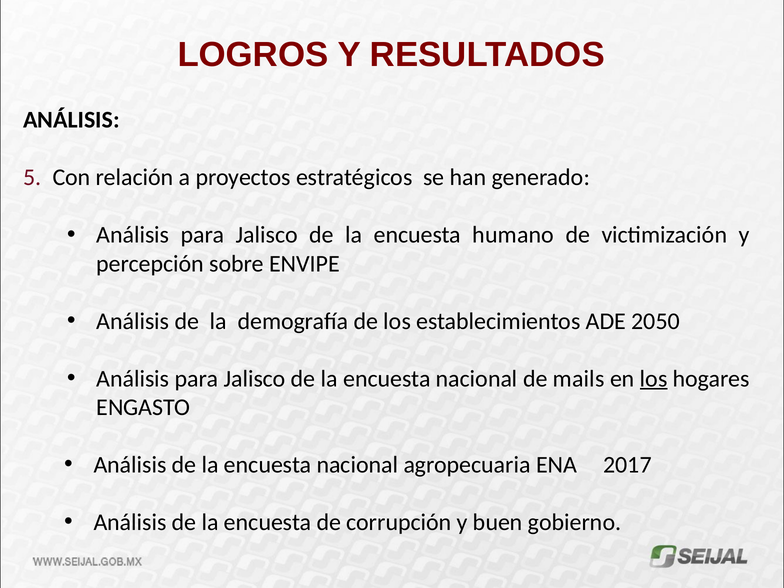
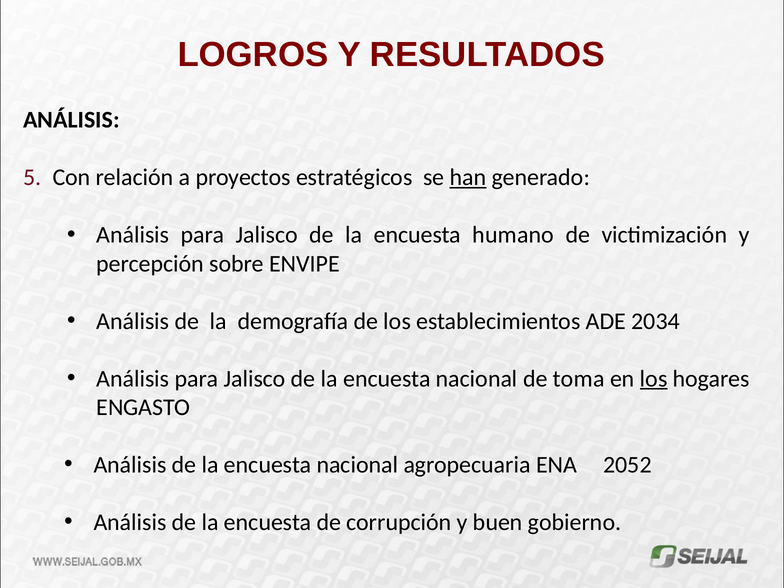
han underline: none -> present (468, 178)
2050: 2050 -> 2034 (656, 321)
mails: mails -> toma (579, 379)
2017: 2017 -> 2052 (627, 465)
